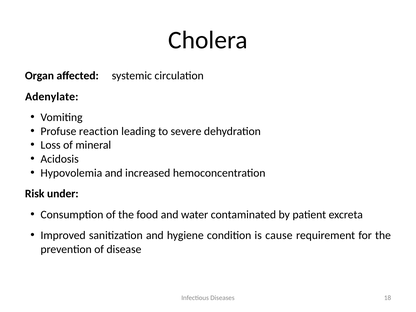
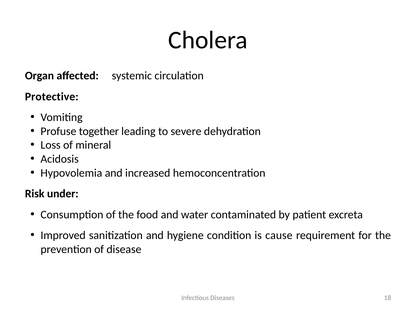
Adenylate: Adenylate -> Protective (52, 97)
reaction: reaction -> together (99, 131)
